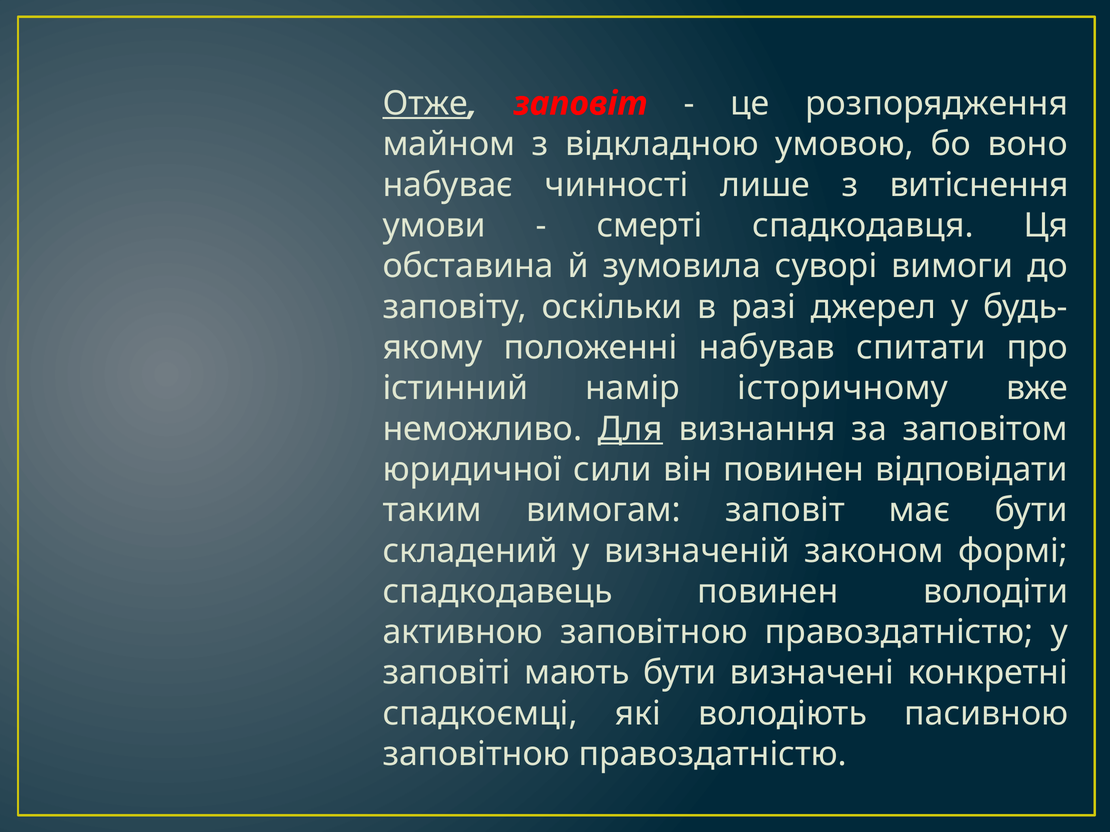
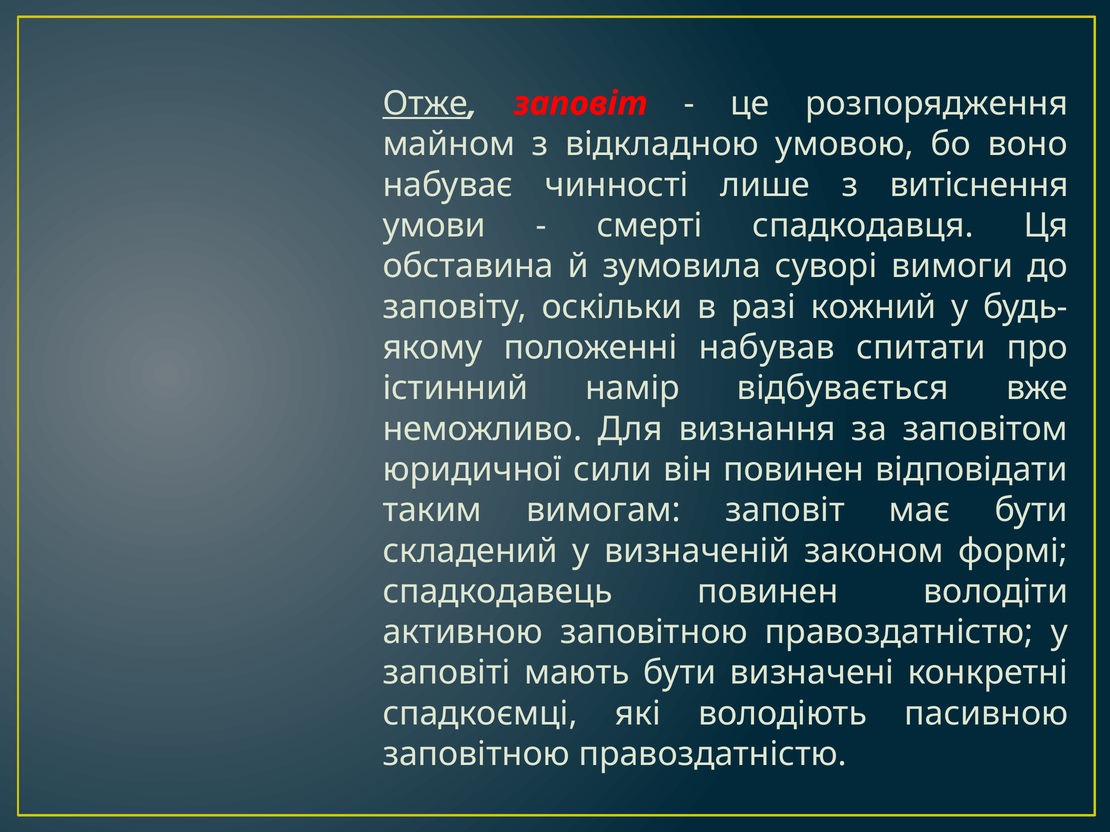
джерел: джерел -> кожний (874, 307)
історичному: історичному -> відбувається (843, 388)
Для underline: present -> none (630, 429)
